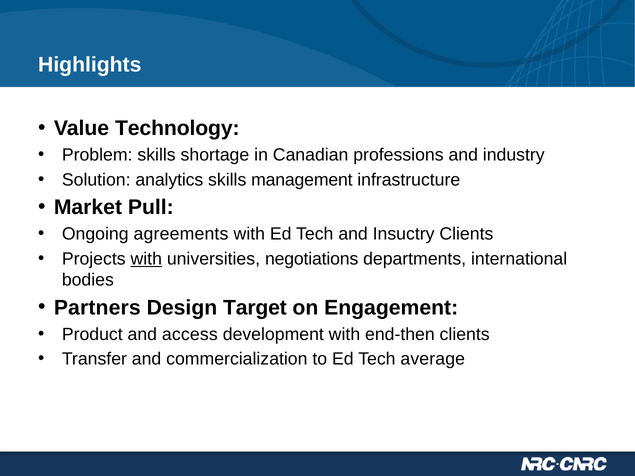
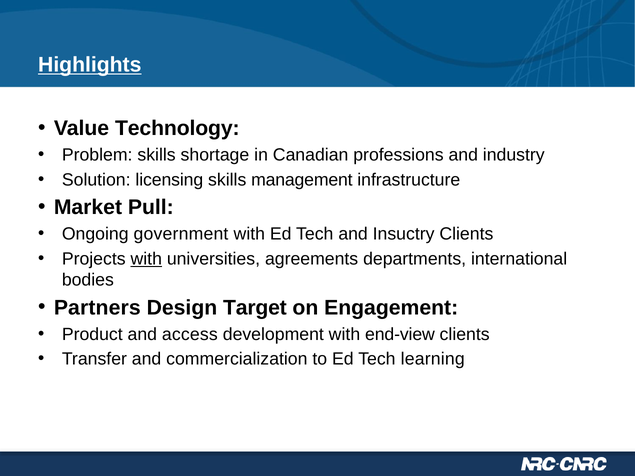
Highlights underline: none -> present (90, 65)
analytics: analytics -> licensing (169, 180)
agreements: agreements -> government (181, 234)
negotiations: negotiations -> agreements (312, 259)
end-then: end-then -> end-view (400, 334)
average: average -> learning (433, 359)
